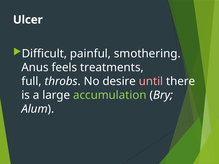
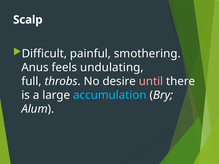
Ulcer: Ulcer -> Scalp (28, 20)
treatments: treatments -> undulating (112, 67)
accumulation colour: light green -> light blue (110, 95)
